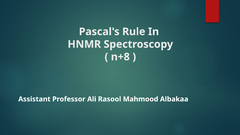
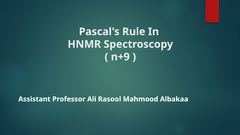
n+8: n+8 -> n+9 (120, 57)
